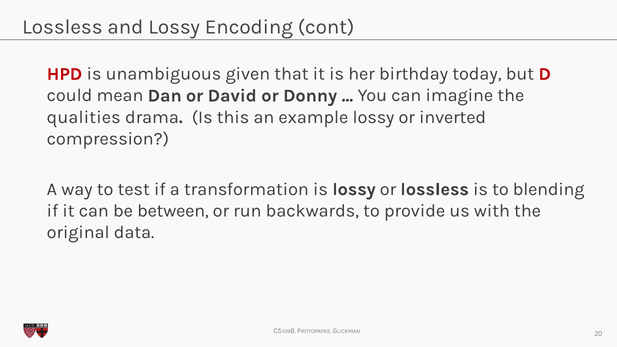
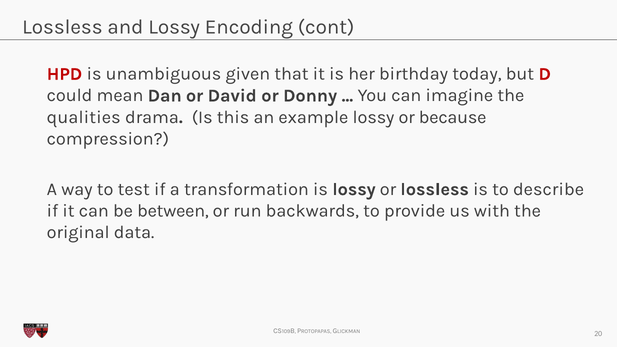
inverted: inverted -> because (453, 117)
blending: blending -> describe (548, 189)
